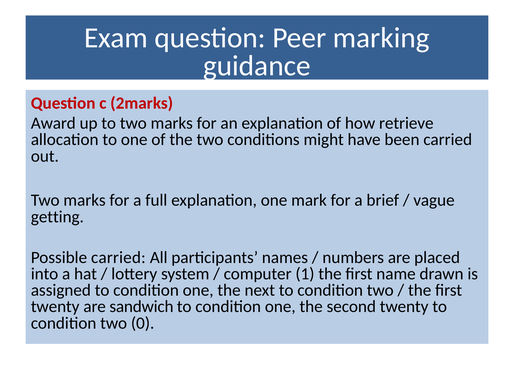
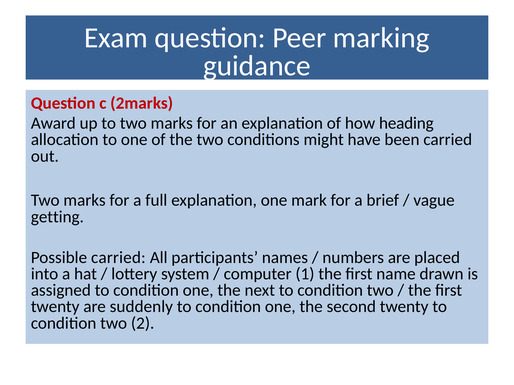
retrieve: retrieve -> heading (406, 123)
sandwich: sandwich -> suddenly (141, 307)
0: 0 -> 2 (143, 324)
